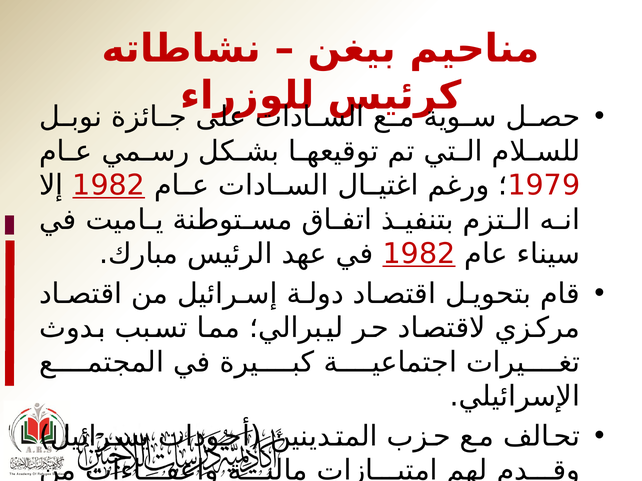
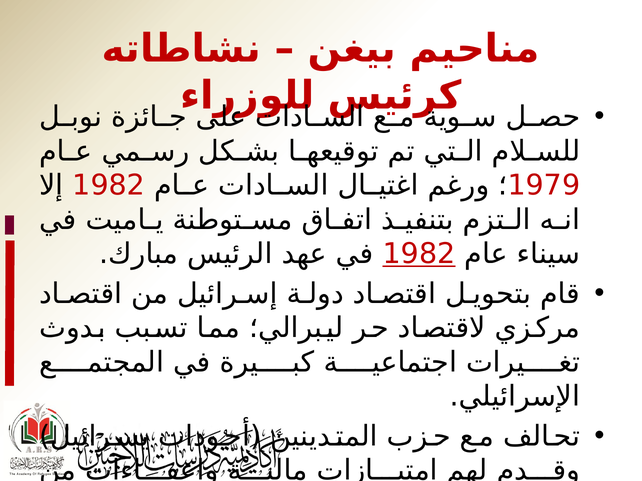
1982 underline: present -> none (109, 186)
